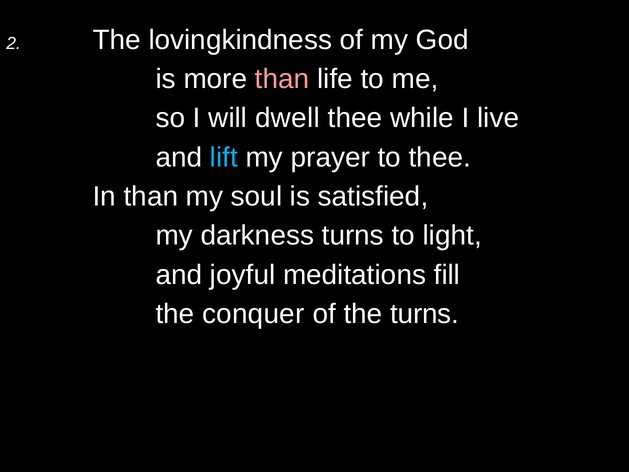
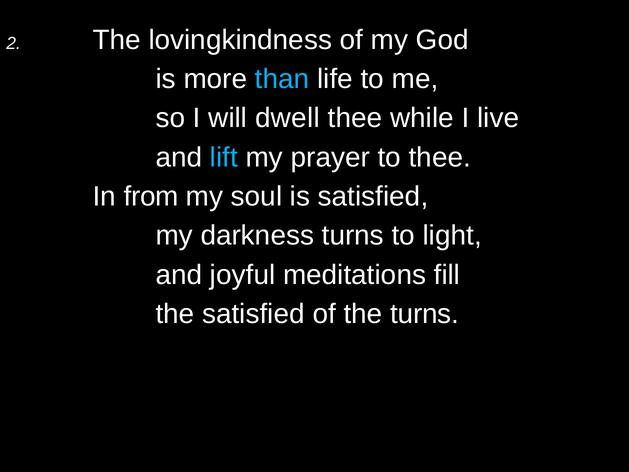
than colour: pink -> light blue (282, 79)
In than: than -> from (151, 196)
the conquer: conquer -> satisfied (253, 314)
